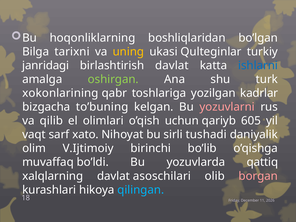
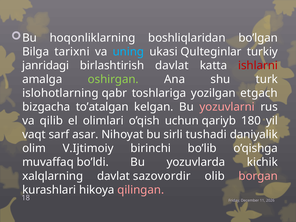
uning colour: yellow -> light blue (128, 52)
ishlarni colour: blue -> red (258, 65)
xokonlarining: xokonlarining -> islohotlarning (60, 93)
kadrlar: kadrlar -> etgach (259, 93)
to’buning: to’buning -> to’atalgan (102, 107)
605: 605 -> 180 (251, 121)
xato: xato -> asar (85, 135)
qattiq: qattiq -> kichik (262, 162)
asoschilari: asoschilari -> sazovordir (162, 176)
qilingan colour: light blue -> pink (141, 190)
